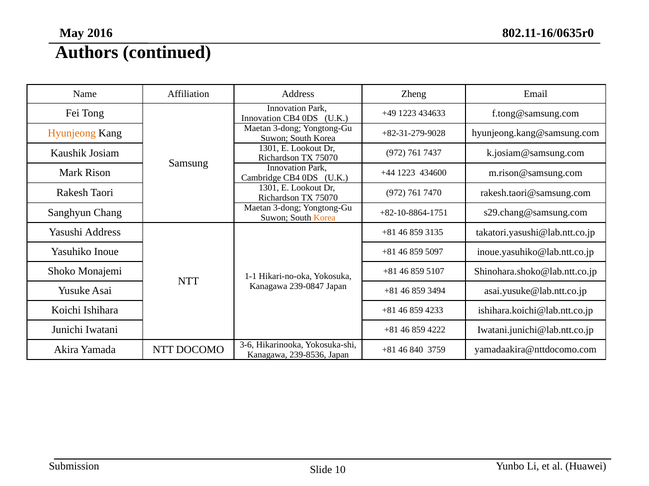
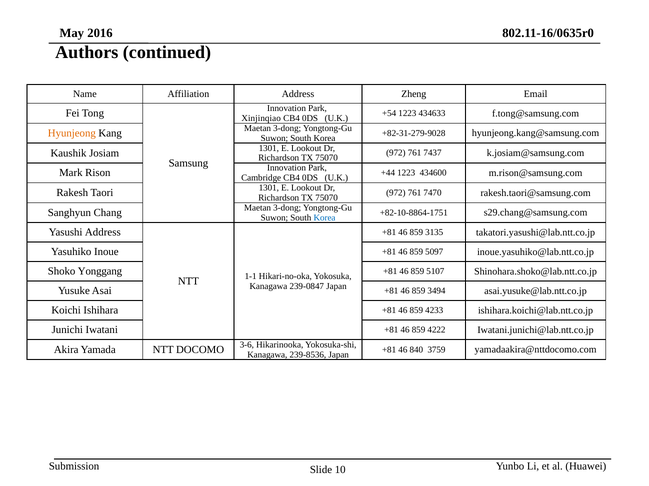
+49: +49 -> +54 (389, 113)
Innovation: Innovation -> Xinjinqiao (261, 118)
Korea colour: orange -> blue (324, 218)
Monajemi: Monajemi -> Yonggang (100, 272)
